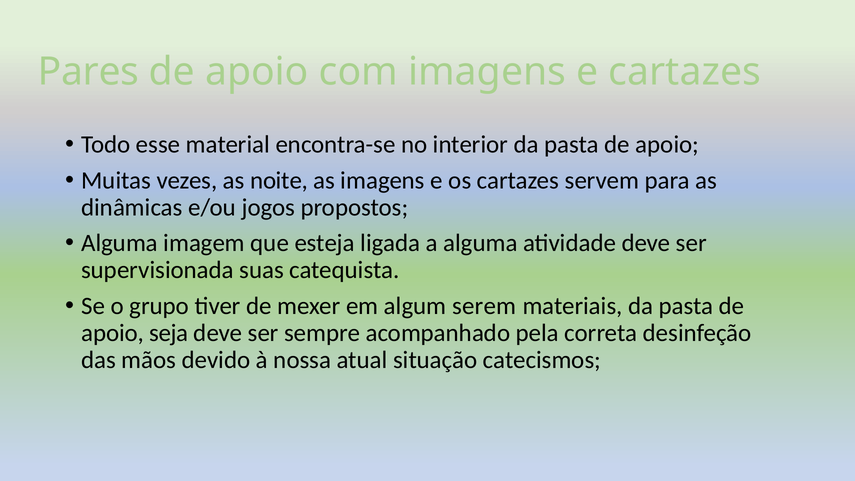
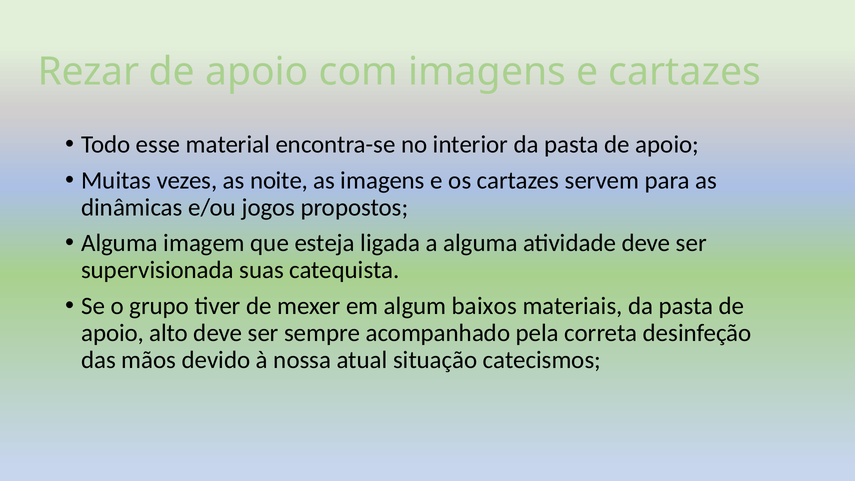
Pares: Pares -> Rezar (88, 72)
serem: serem -> baixos (484, 306)
seja: seja -> alto (169, 333)
